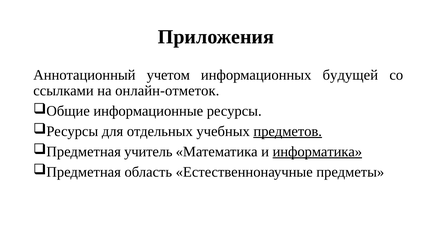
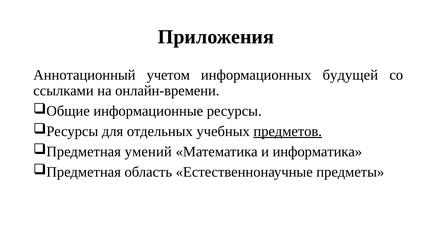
онлайн-отметок: онлайн-отметок -> онлайн-времени (167, 91)
учитель: учитель -> умений (148, 151)
информатика underline: present -> none (317, 151)
